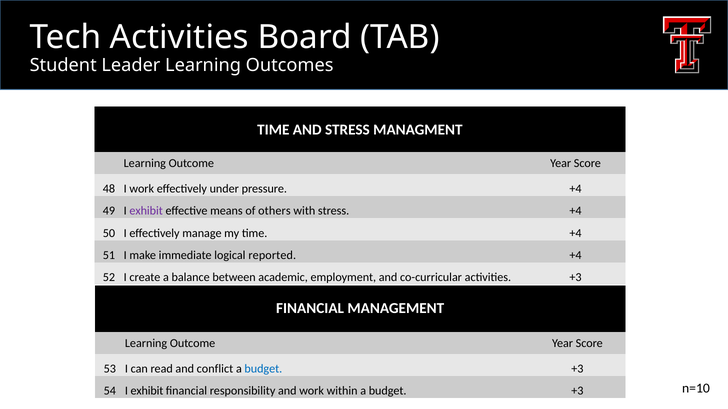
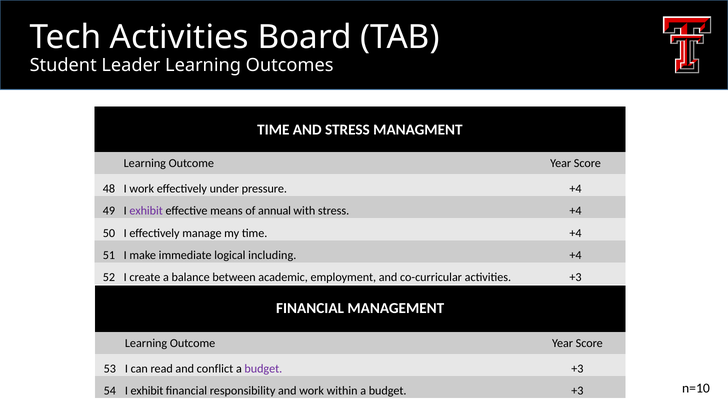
others: others -> annual (275, 211)
reported: reported -> including (272, 255)
budget colour: blue -> purple (263, 369)
